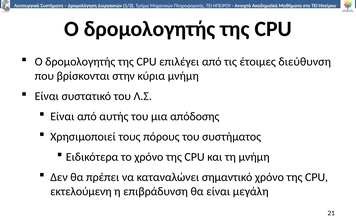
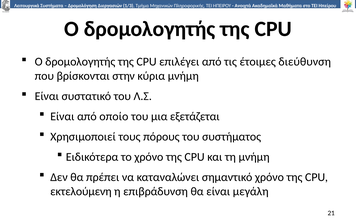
αυτής: αυτής -> οποίο (114, 116)
απόδοσης: απόδοσης -> εξετάζεται (195, 116)
